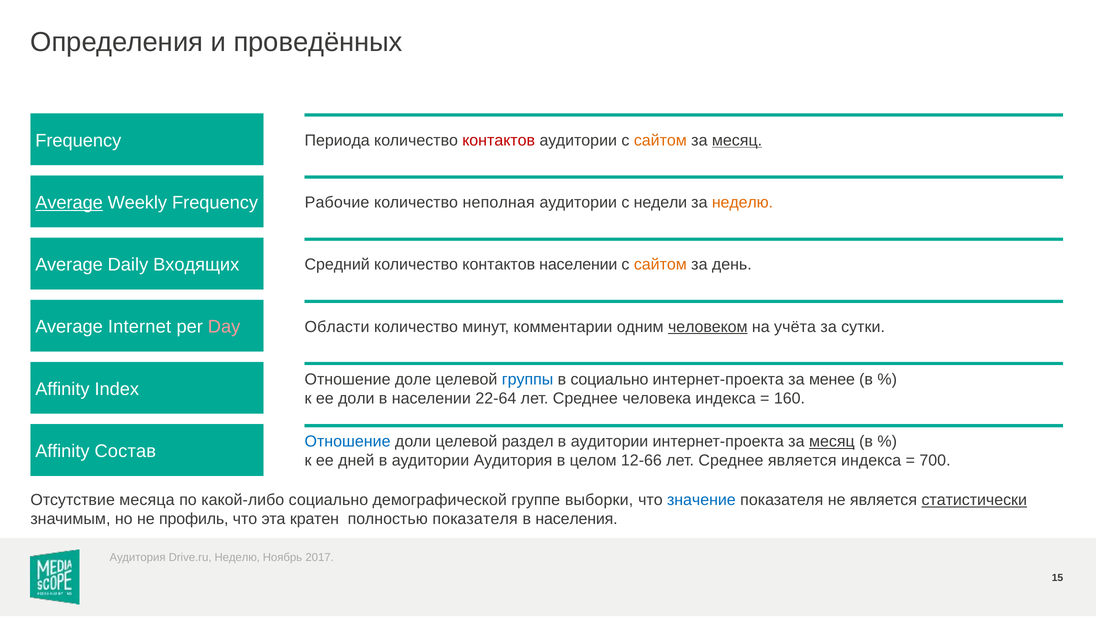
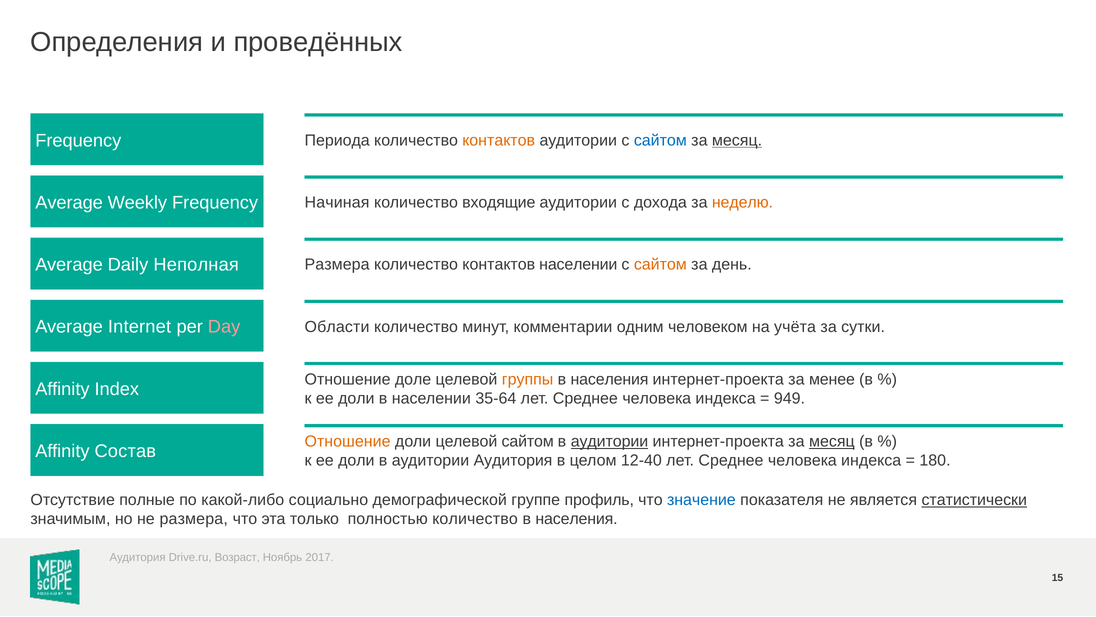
контактов colour: red -> orange (499, 140)
сайтом colour: orange -> blue (660, 140)
Average underline: present -> none (69, 203)
Рабочие: Рабочие -> Начиная (337, 202)
неполная: неполная -> входящие (499, 202)
недели: недели -> дохода (660, 202)
Входящих: Входящих -> Неполная (196, 265)
Средний: Средний -> Размера (337, 264)
человеком underline: present -> none (708, 327)
группы colour: blue -> orange (528, 379)
социально: социально -> населения (610, 379)
22-64: 22-64 -> 35-64 (496, 398)
160: 160 -> 949 (789, 398)
Отношение colour: blue -> orange (348, 441)
целевой раздел: раздел -> сайтом (528, 441)
аудитории underline: none -> present (609, 441)
дней: дней -> доли (356, 460)
12-66: 12-66 -> 12-40 (641, 460)
является: является -> человека (802, 460)
700: 700 -> 180 (935, 460)
месяца: месяца -> полные (147, 500)
выборки: выборки -> профиль (599, 500)
не профиль: профиль -> размера (194, 519)
кратен: кратен -> только (314, 519)
полностью показателя: показателя -> количество (475, 519)
Drive.ru Неделю: Неделю -> Возраст (237, 557)
